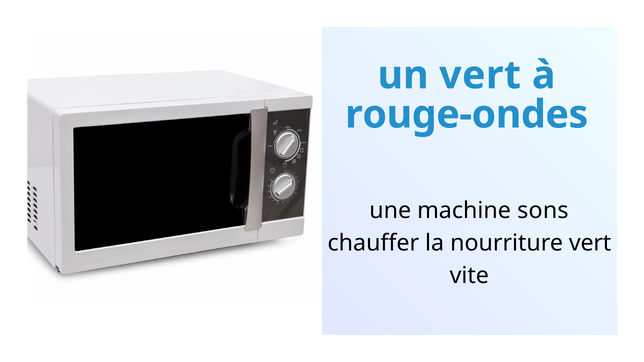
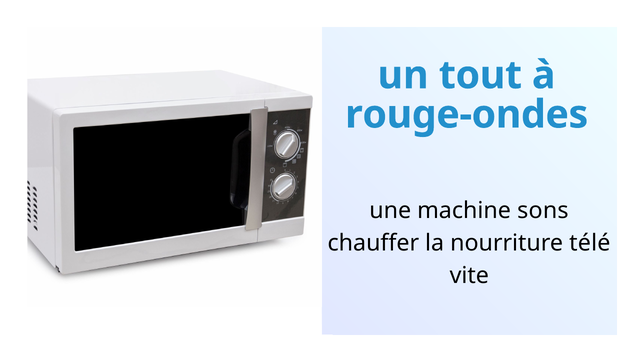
un vert: vert -> tout (480, 75)
nourriture vert: vert -> télé (590, 243)
